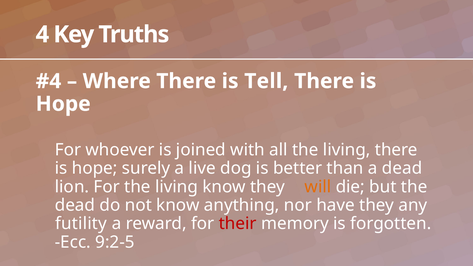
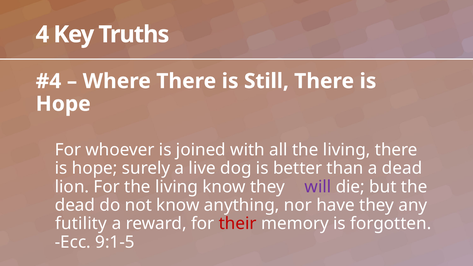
Tell: Tell -> Still (266, 81)
will colour: orange -> purple (318, 187)
9:2-5: 9:2-5 -> 9:1-5 (115, 242)
